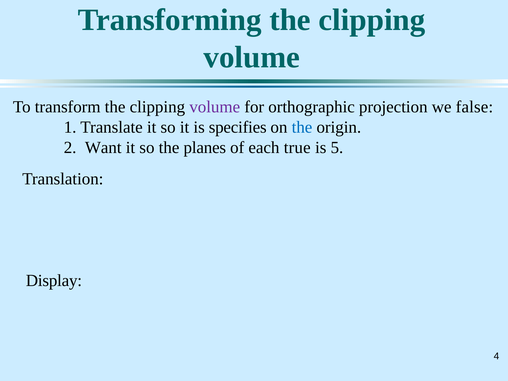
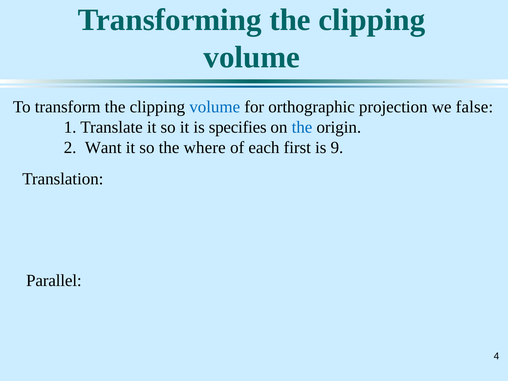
volume colour: purple -> blue (215, 107)
planes: planes -> where (205, 148)
true: true -> first (297, 148)
5: 5 -> 9 (337, 148)
Display: Display -> Parallel (54, 281)
